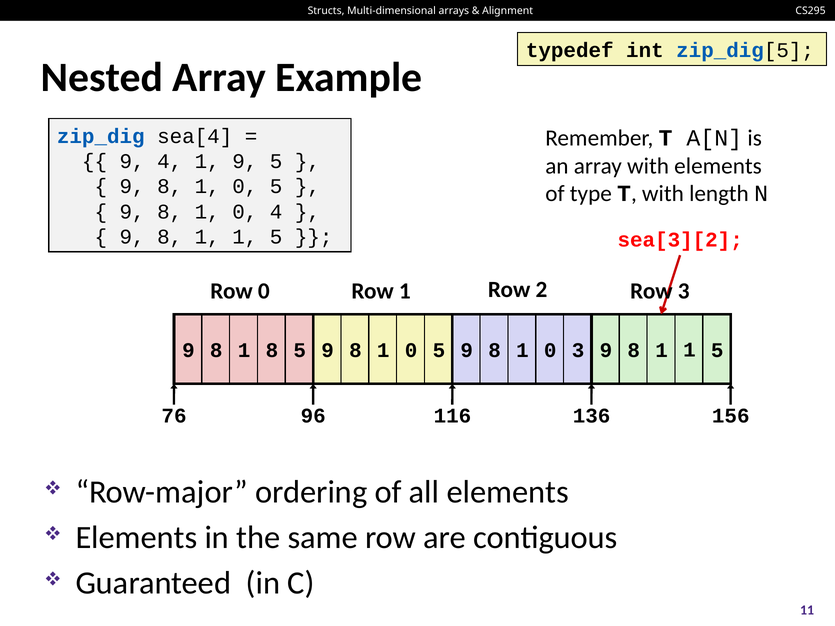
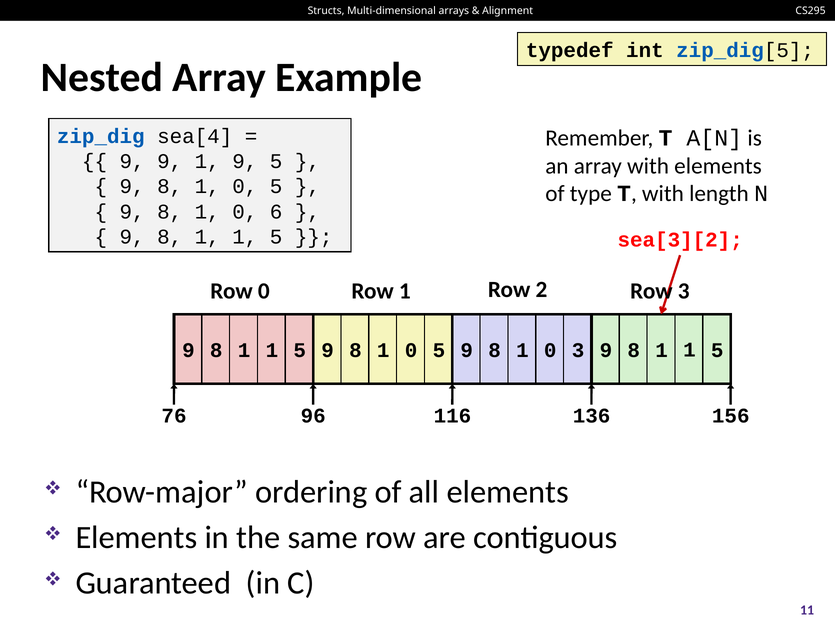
9 4: 4 -> 9 (170, 162)
0 4: 4 -> 6 (276, 212)
8: 8 -> 1 (272, 351)
